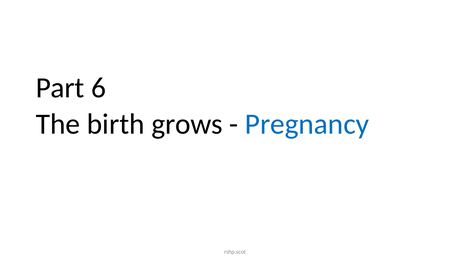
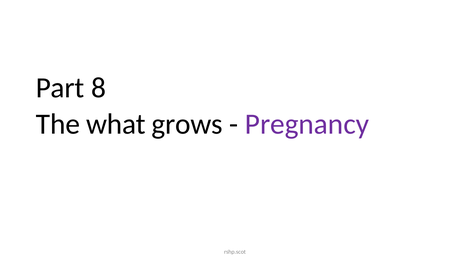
6: 6 -> 8 (99, 88)
birth: birth -> what (116, 124)
Pregnancy colour: blue -> purple (307, 124)
